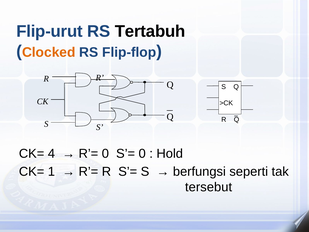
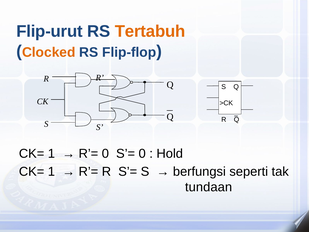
Tertabuh colour: black -> orange (150, 31)
4: 4 -> 1 (51, 153)
tersebut: tersebut -> tundaan (209, 187)
